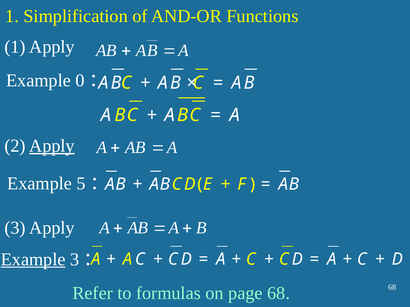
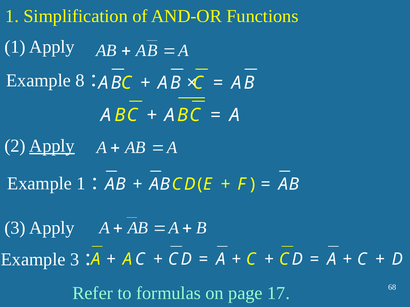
0: 0 -> 8 (80, 81)
Example 5: 5 -> 1 (81, 184)
Example underline: present -> none (33, 260)
page 68: 68 -> 17 (279, 294)
